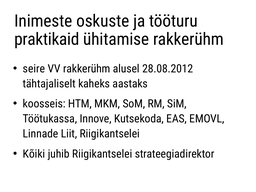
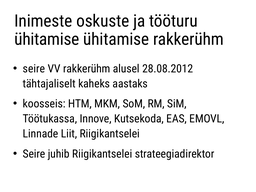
praktikaid: praktikaid -> ühitamise (47, 39)
Kõiki: Kõiki -> Seire (34, 154)
